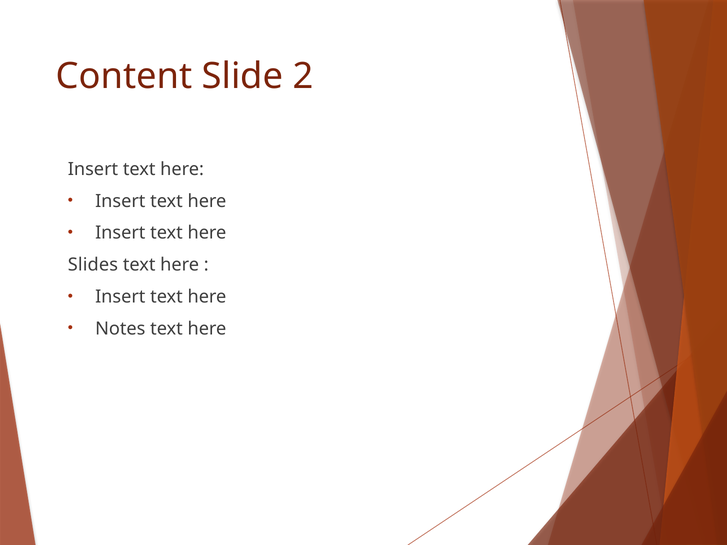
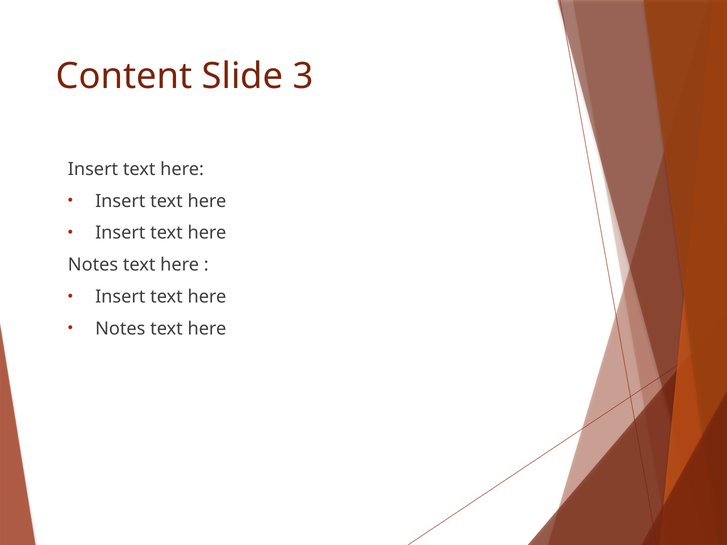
2: 2 -> 3 (303, 76)
Slides: Slides -> Notes (93, 265)
